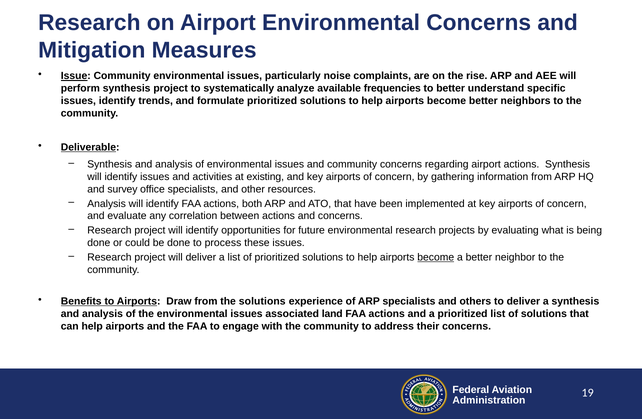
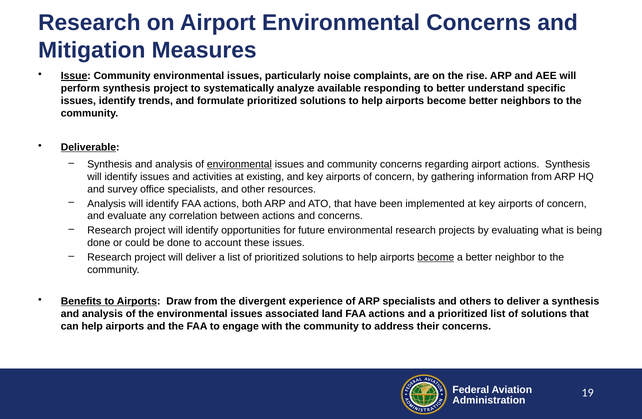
frequencies: frequencies -> responding (392, 88)
environmental underline: none -> present (239, 164)
process: process -> account (223, 243)
the solutions: solutions -> divergent (262, 301)
